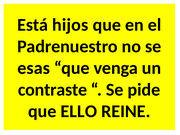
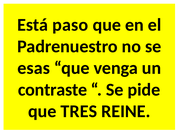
hijos: hijos -> paso (70, 25)
ELLO: ELLO -> TRES (79, 111)
